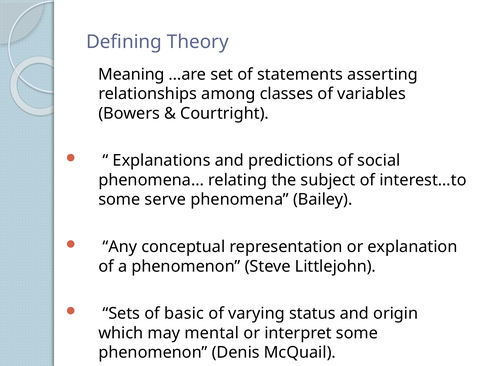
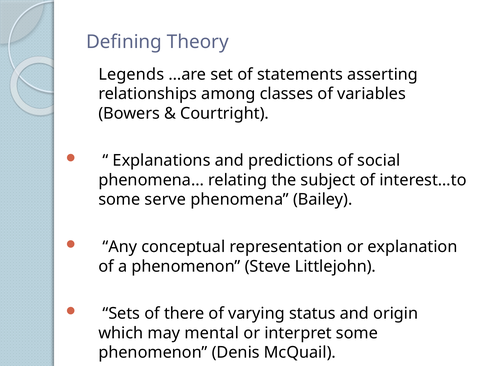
Meaning: Meaning -> Legends (131, 74)
basic: basic -> there (184, 314)
